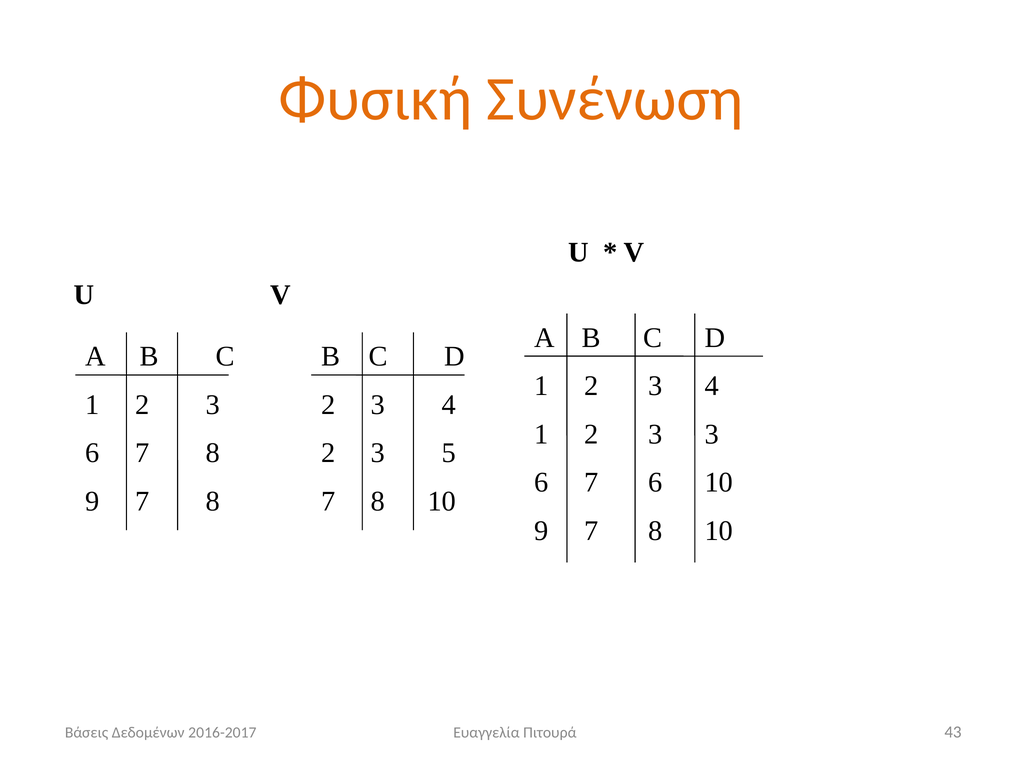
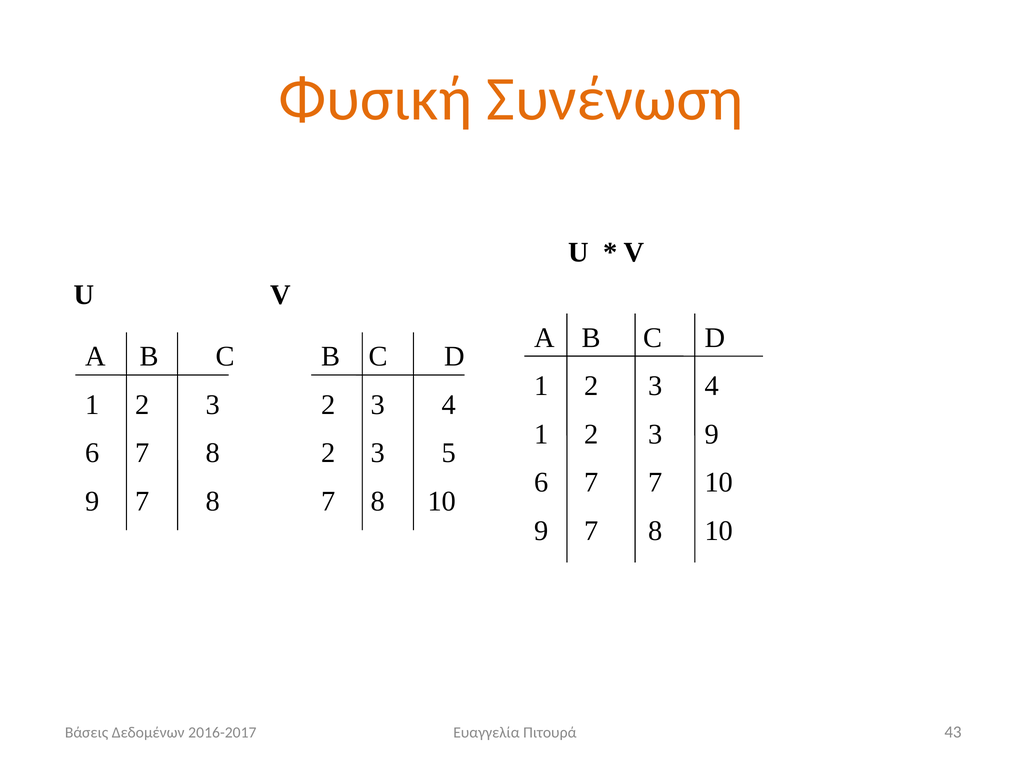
3 3: 3 -> 9 (712, 434)
7 6: 6 -> 7 (655, 483)
